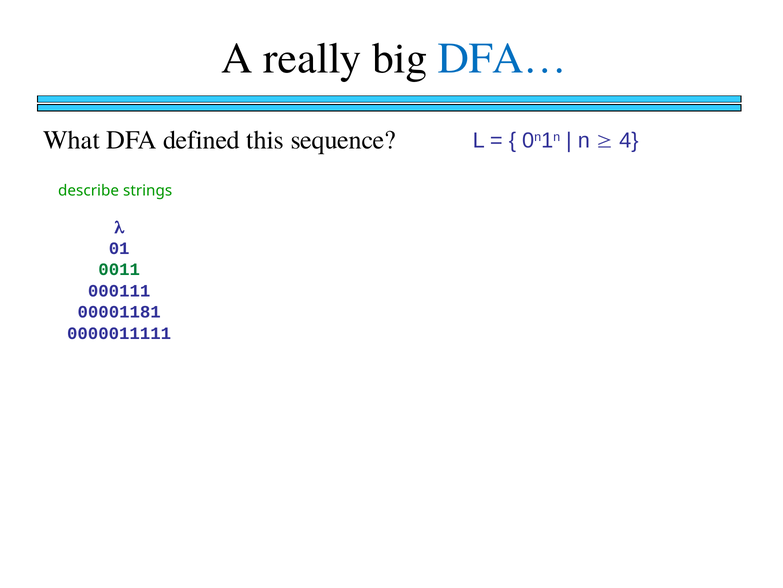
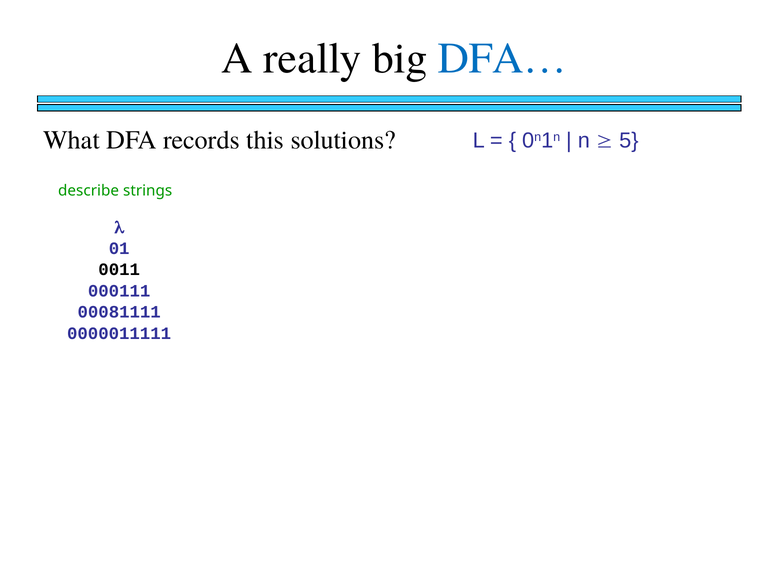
defined: defined -> records (201, 140)
sequence: sequence -> solutions (343, 140)
4: 4 -> 5 (629, 140)
0011 colour: green -> black (119, 269)
00001181: 00001181 -> 00081111 (119, 312)
